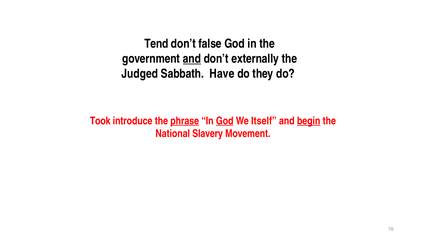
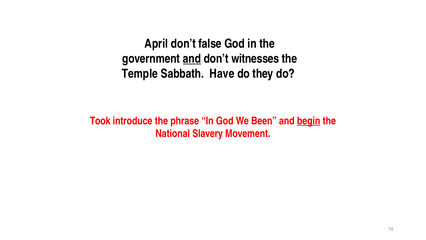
Tend: Tend -> April (156, 44)
externally: externally -> witnesses (255, 59)
Judged: Judged -> Temple (140, 74)
phrase underline: present -> none (185, 121)
God underline: present -> none (225, 121)
Itself: Itself -> Been (264, 121)
